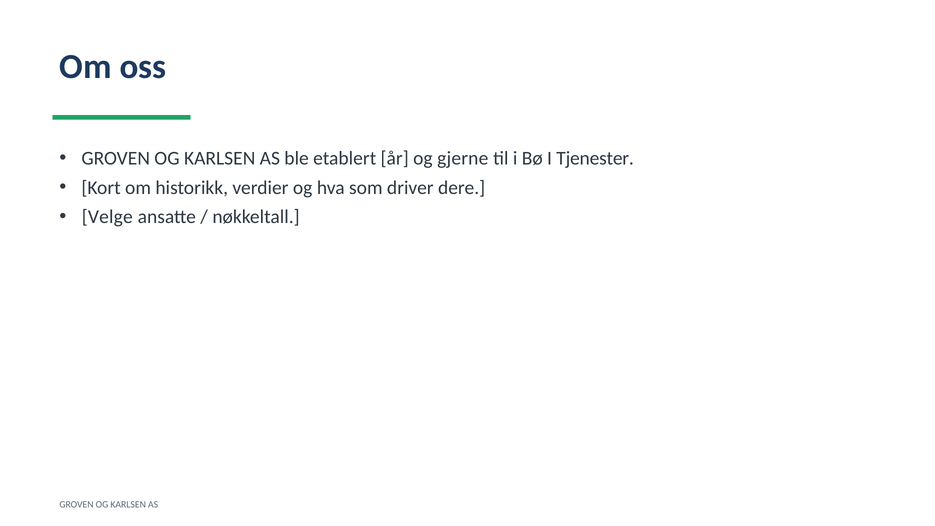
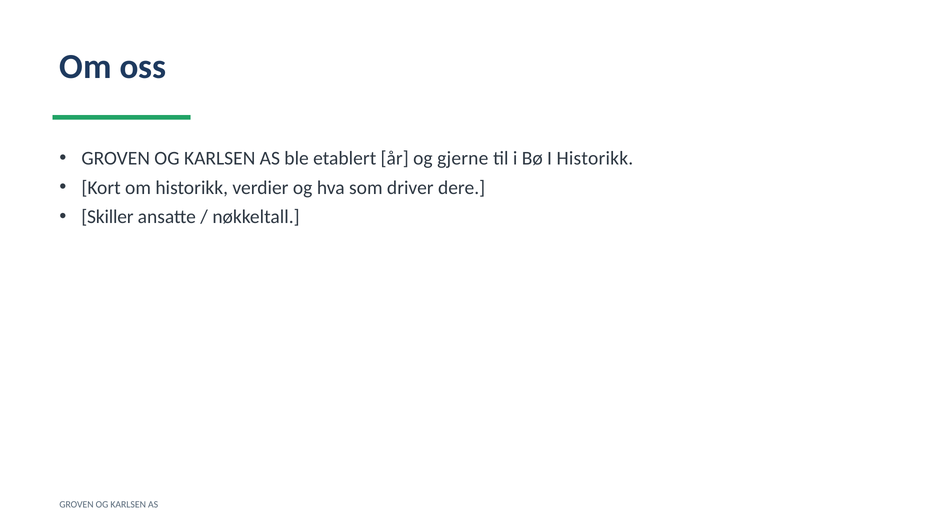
I Tjenester: Tjenester -> Historikk (595, 158)
Velge: Velge -> Skiller (107, 217)
